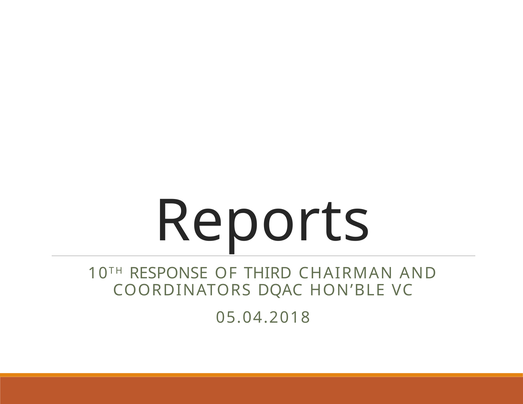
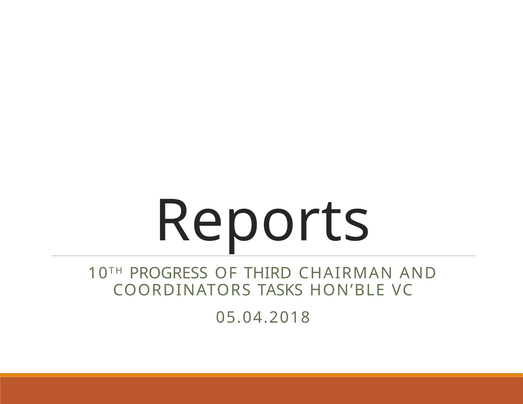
RESPONSE: RESPONSE -> PROGRESS (169, 273)
DQAC: DQAC -> TASKS (280, 291)
